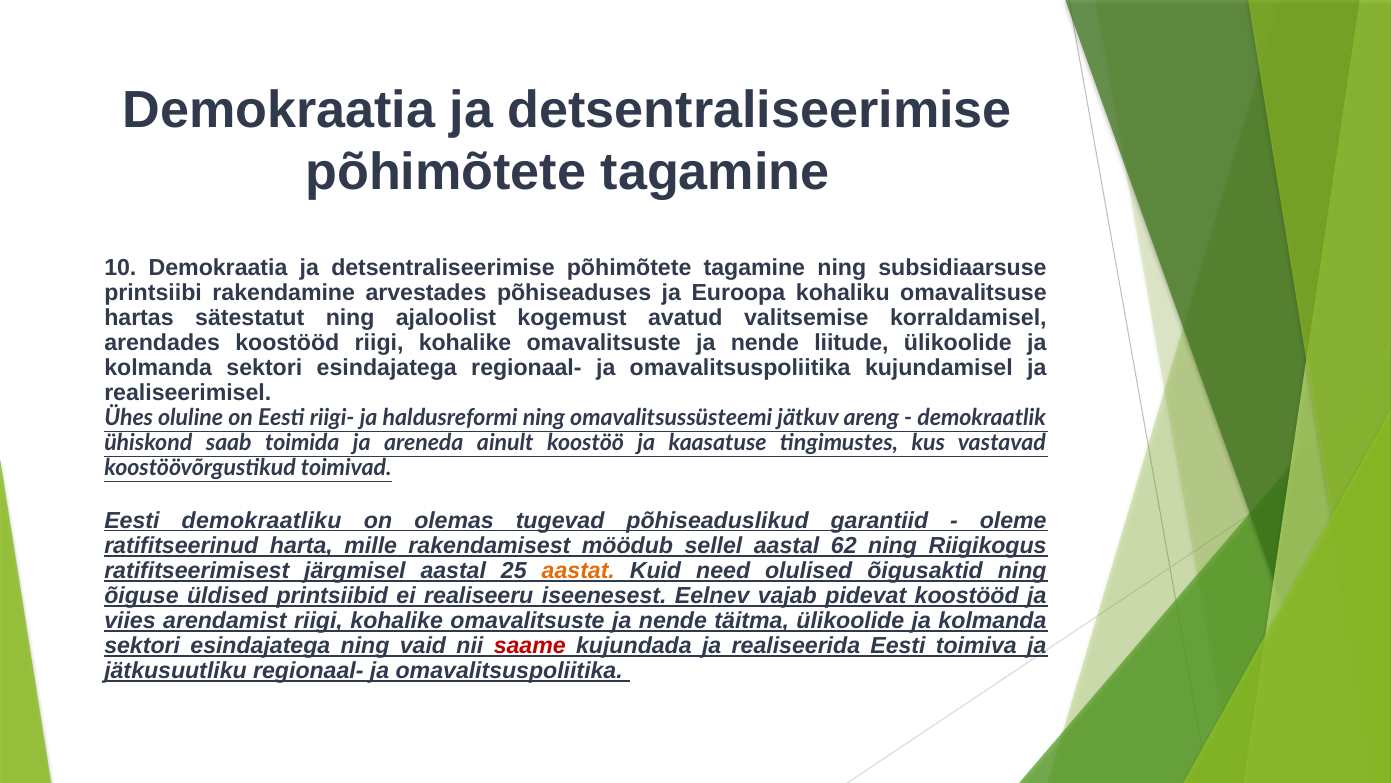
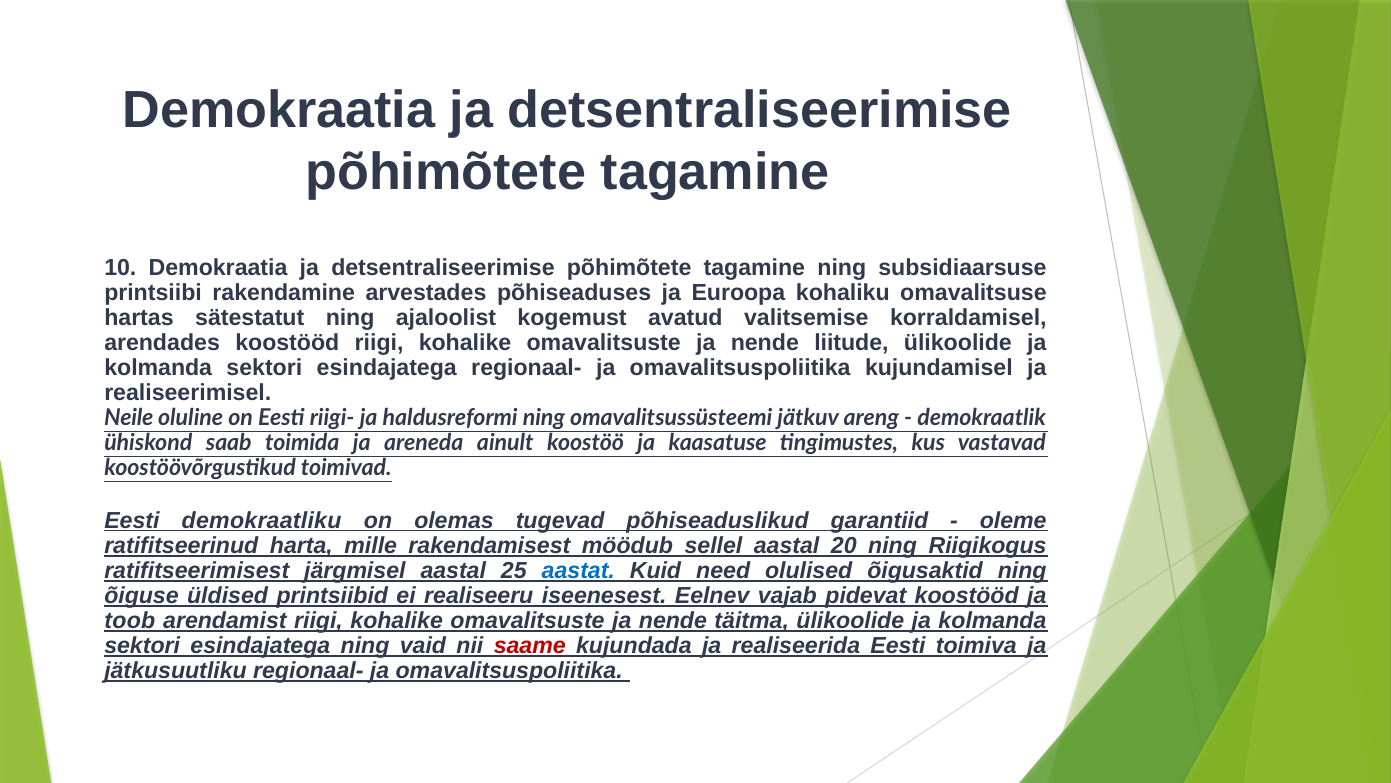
Ühes: Ühes -> Neile (129, 417)
62: 62 -> 20 (844, 545)
aastat colour: orange -> blue (578, 570)
viies: viies -> toob (130, 620)
